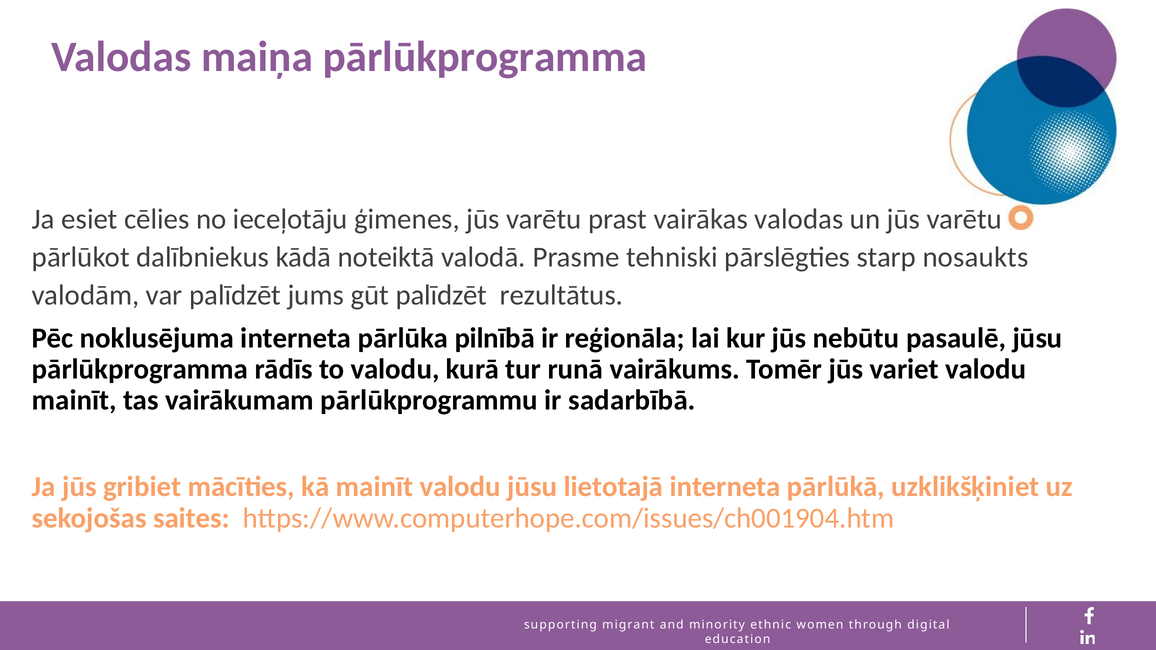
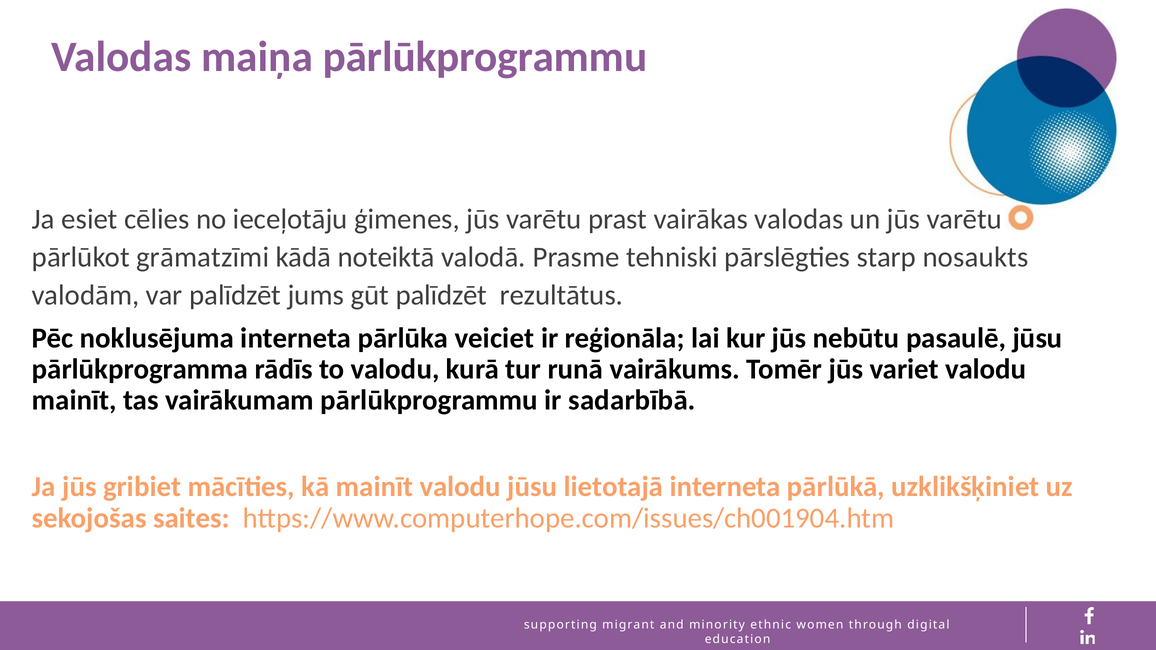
maiņa pārlūkprogramma: pārlūkprogramma -> pārlūkprogrammu (485, 57)
dalībniekus: dalībniekus -> grāmatzīmi (203, 257)
pilnībā: pilnībā -> veiciet (494, 338)
